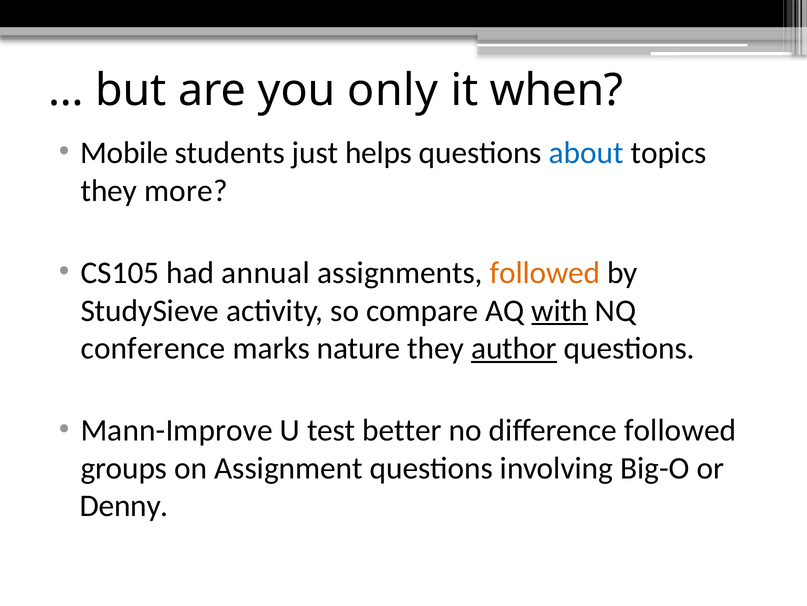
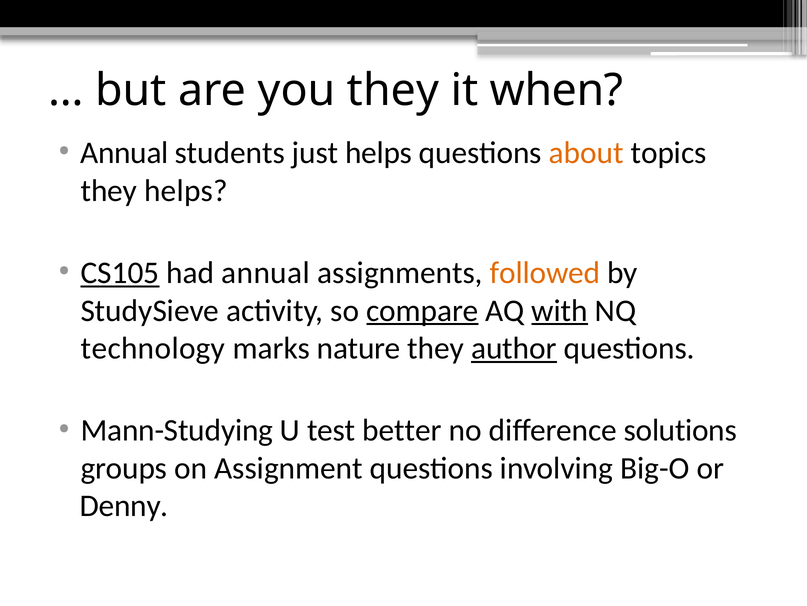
you only: only -> they (393, 91)
Mobile: Mobile -> Annual (124, 153)
about colour: blue -> orange (586, 153)
they more: more -> helps (186, 190)
CS105 underline: none -> present (120, 273)
compare underline: none -> present (422, 310)
conference: conference -> technology (153, 348)
Mann-Improve: Mann-Improve -> Mann-Studying (177, 430)
difference followed: followed -> solutions (680, 430)
